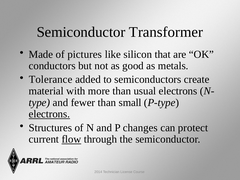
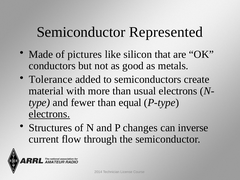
Transformer: Transformer -> Represented (166, 32)
small: small -> equal (130, 103)
protect: protect -> inverse (193, 128)
flow underline: present -> none (71, 139)
